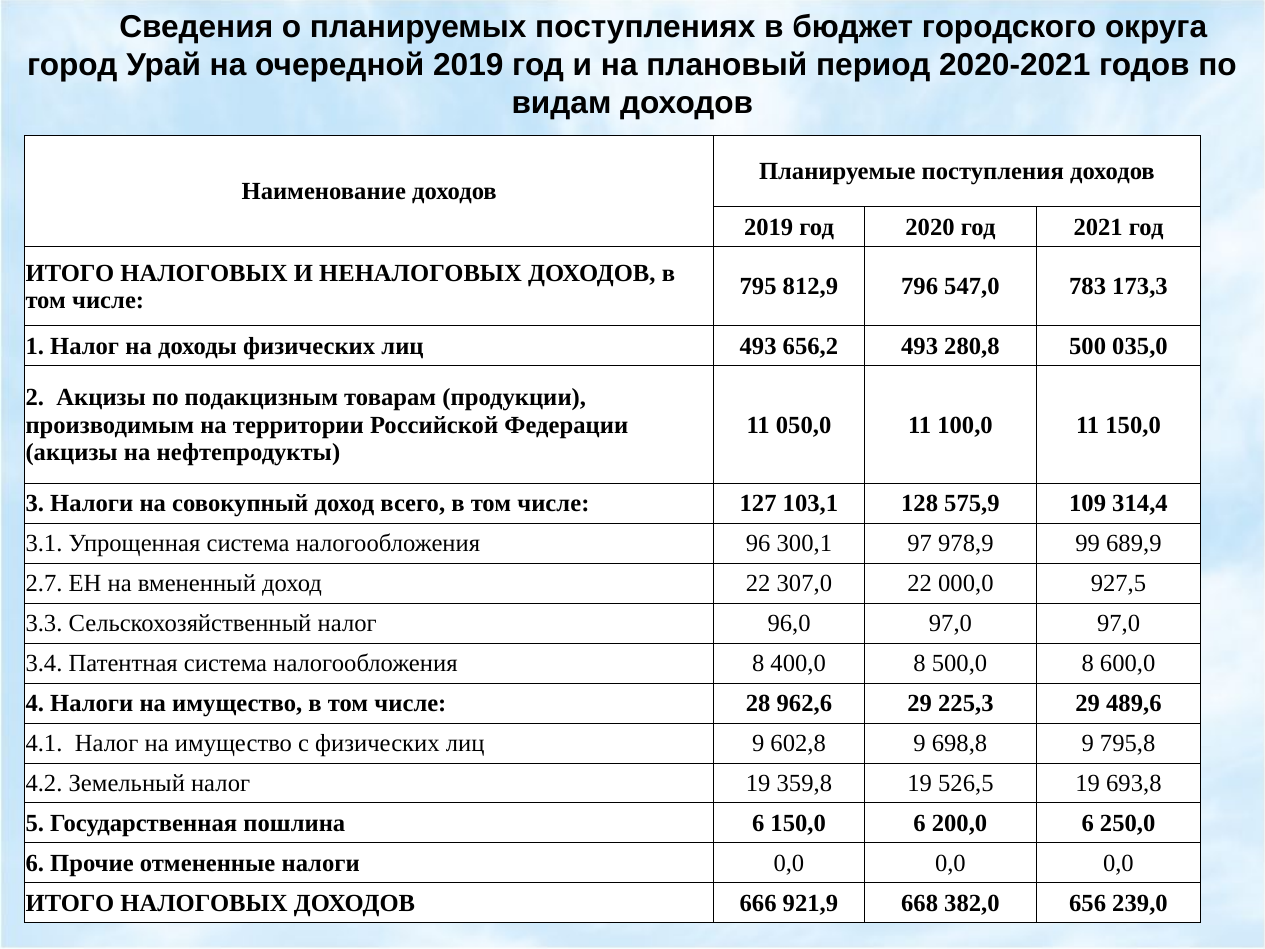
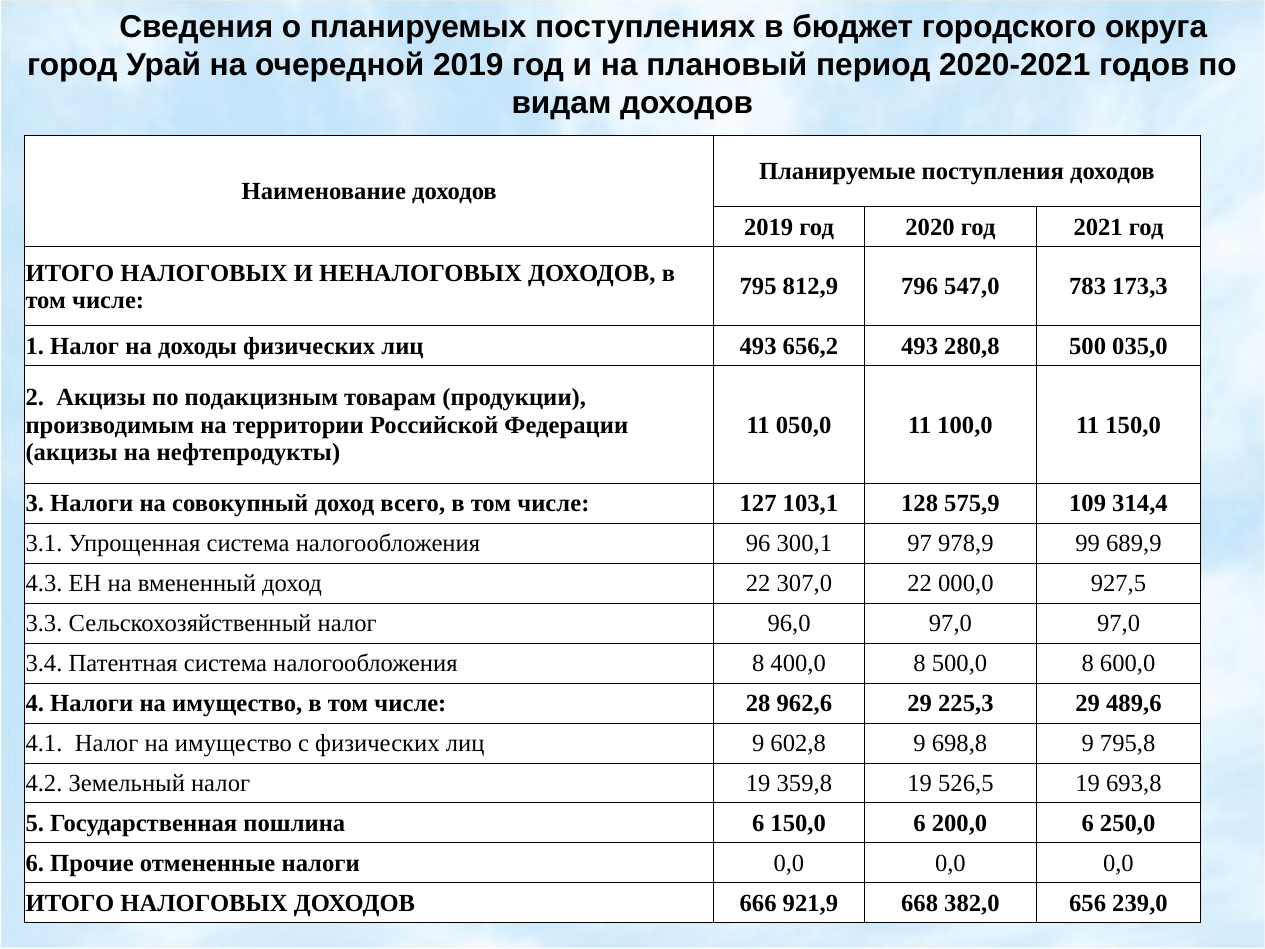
2.7: 2.7 -> 4.3 (44, 584)
